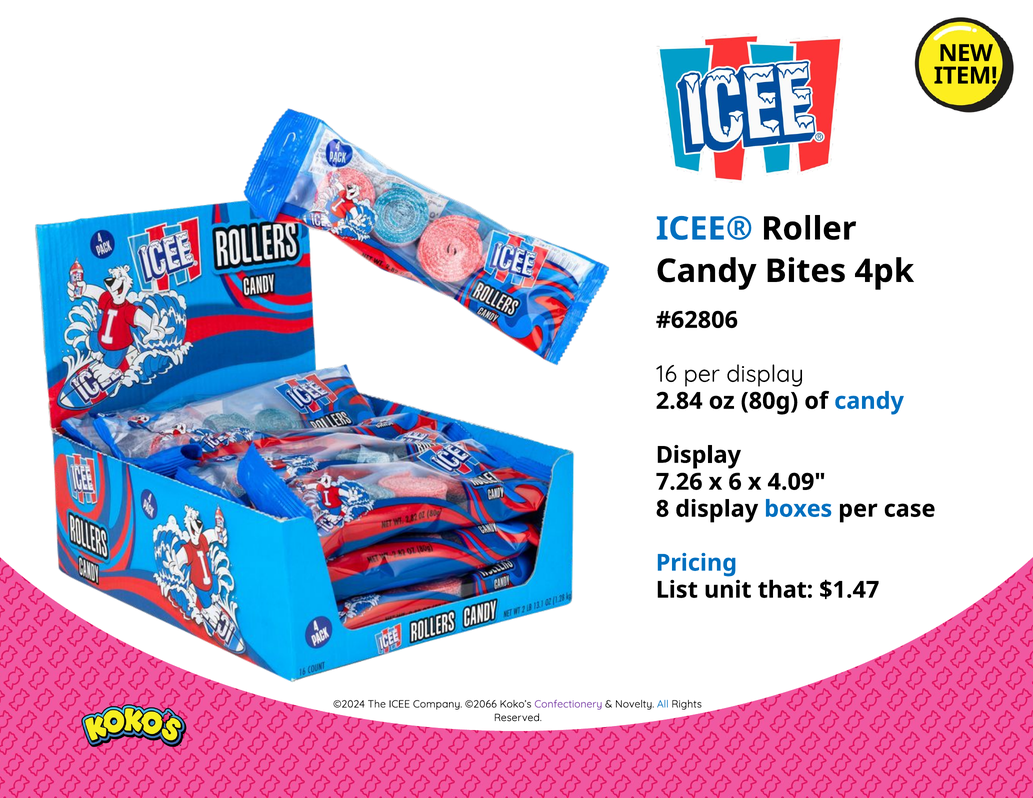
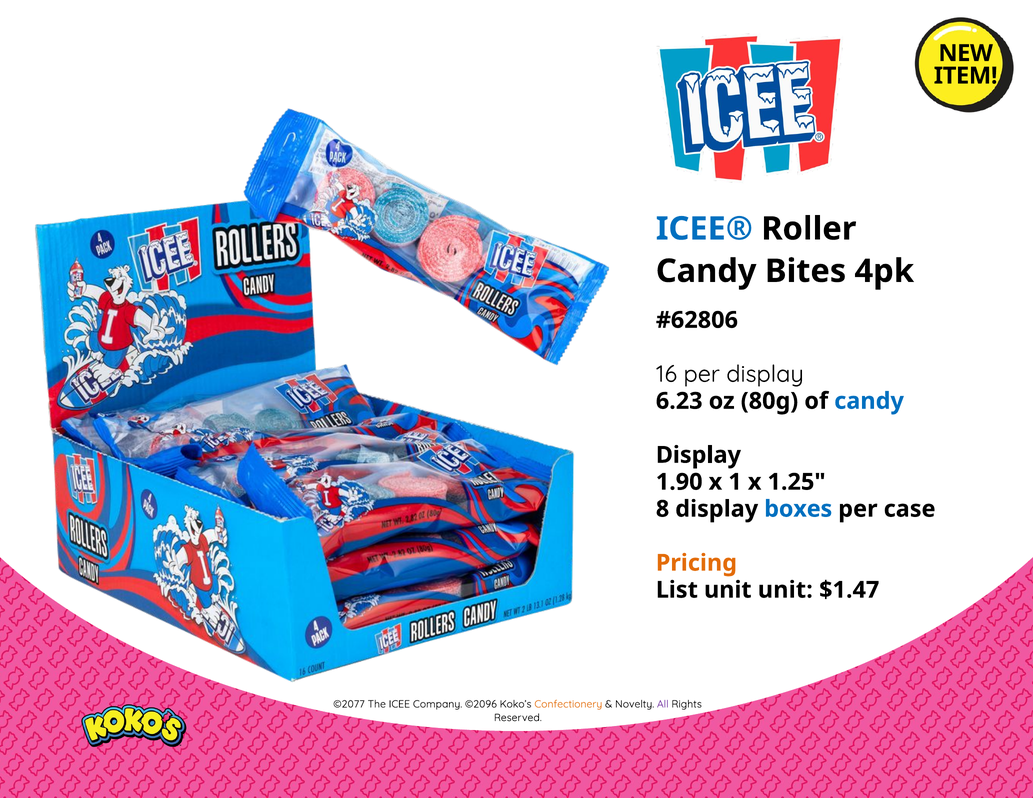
2.84: 2.84 -> 6.23 (679, 401)
7.26: 7.26 -> 1.90 (679, 482)
6: 6 -> 1 (735, 482)
4.09: 4.09 -> 1.25 (797, 482)
Pricing colour: blue -> orange (696, 563)
unit that: that -> unit (785, 590)
©2024: ©2024 -> ©2077 (349, 704)
©2066: ©2066 -> ©2096 (481, 704)
Confectionery colour: purple -> orange (568, 704)
All colour: blue -> purple (663, 704)
